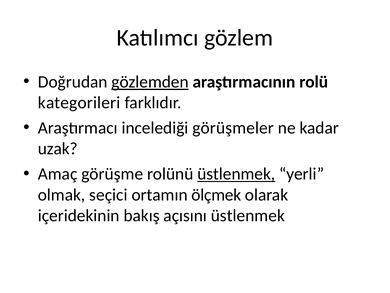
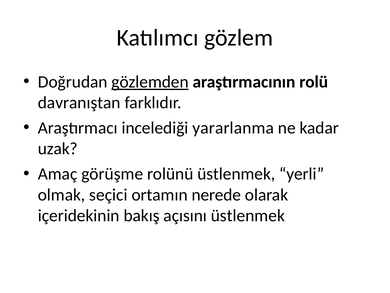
kategorileri: kategorileri -> davranıştan (79, 103)
görüşmeler: görüşmeler -> yararlanma (233, 128)
üstlenmek underline: present -> none (236, 174)
ölçmek: ölçmek -> nerede (216, 194)
